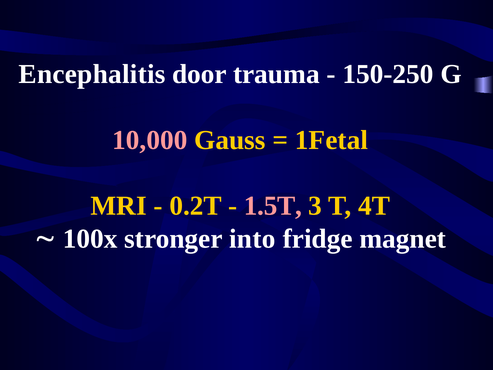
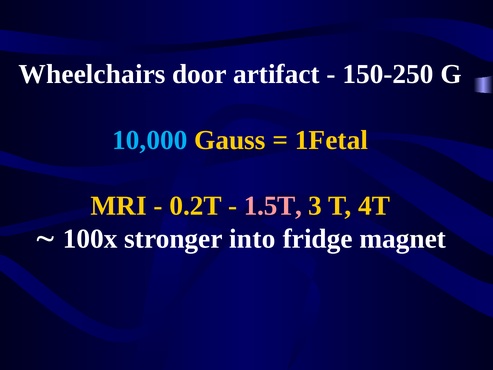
Encephalitis: Encephalitis -> Wheelchairs (92, 74)
trauma: trauma -> artifact (276, 74)
10,000 colour: pink -> light blue (150, 140)
